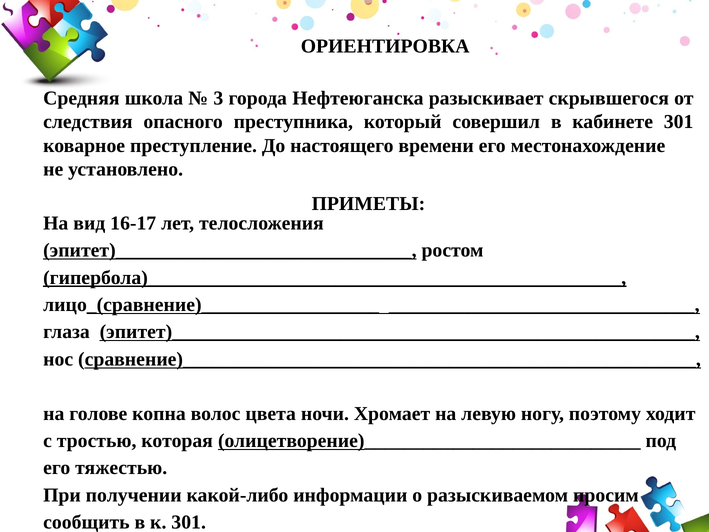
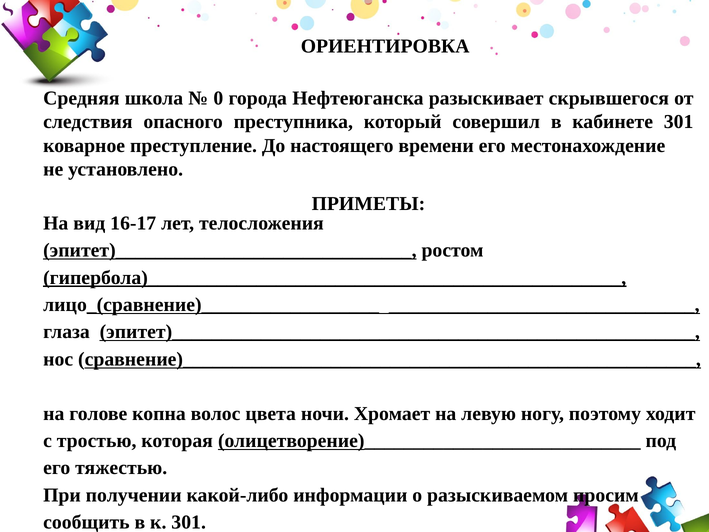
3: 3 -> 0 (218, 98)
